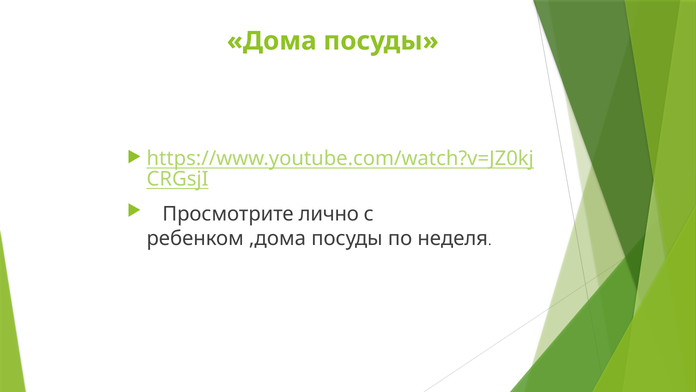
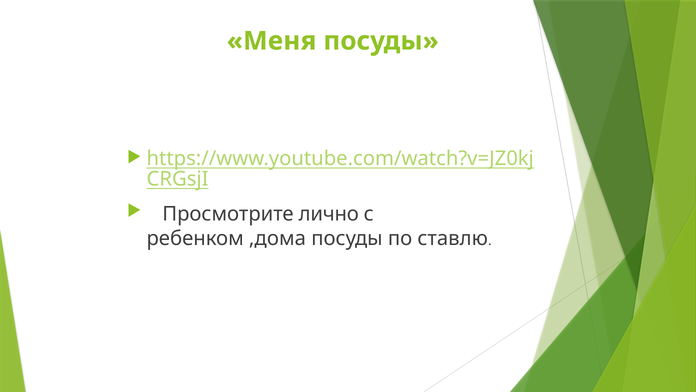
Дома: Дома -> Меня (272, 41)
неделя: неделя -> ставлю (453, 238)
